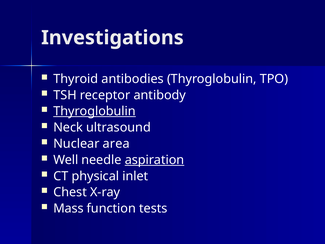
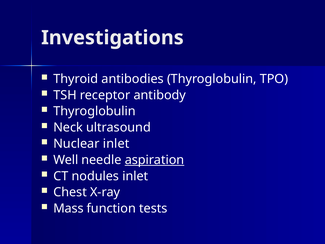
Thyroglobulin underline: present -> none (95, 111)
Nuclear area: area -> inlet (116, 144)
physical: physical -> nodules (95, 176)
